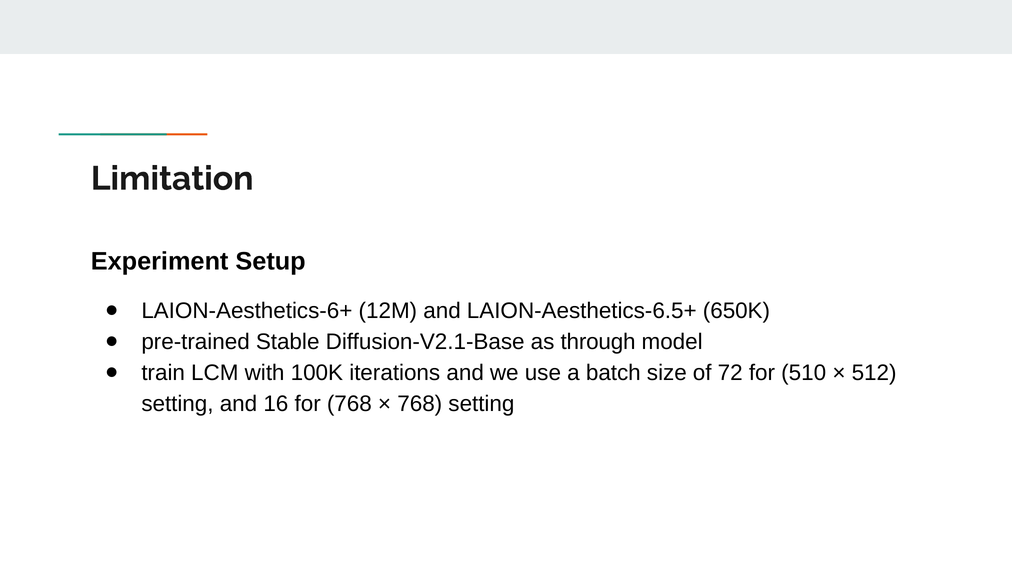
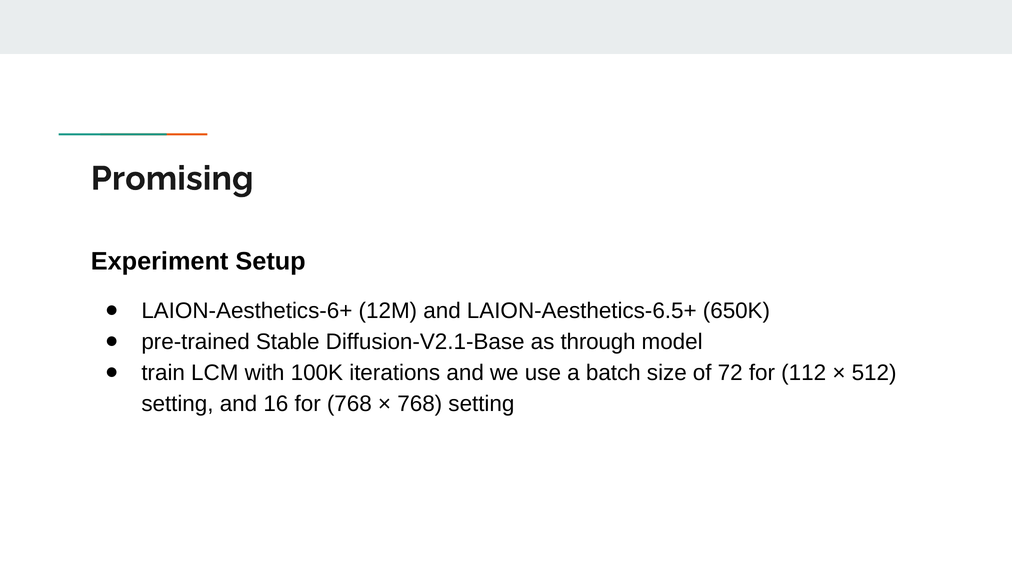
Limitation: Limitation -> Promising (172, 179)
510: 510 -> 112 (804, 373)
